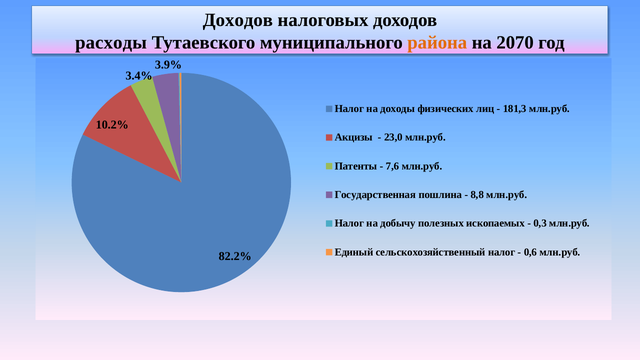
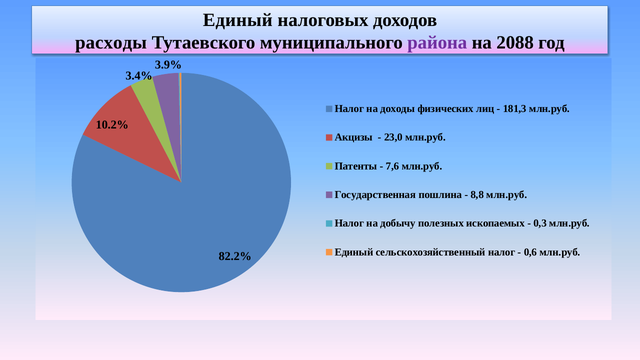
Доходов: Доходов -> Единый (238, 20)
района colour: orange -> purple (437, 42)
2070: 2070 -> 2088 (515, 42)
